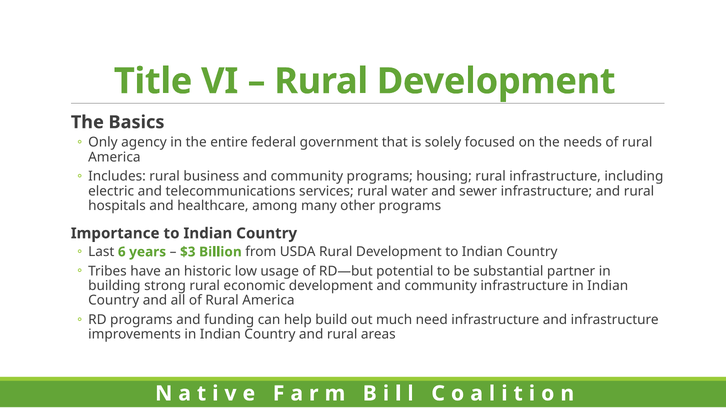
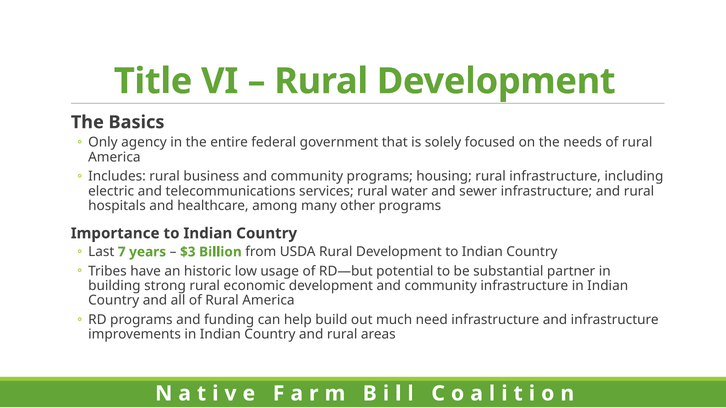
6: 6 -> 7 (122, 252)
